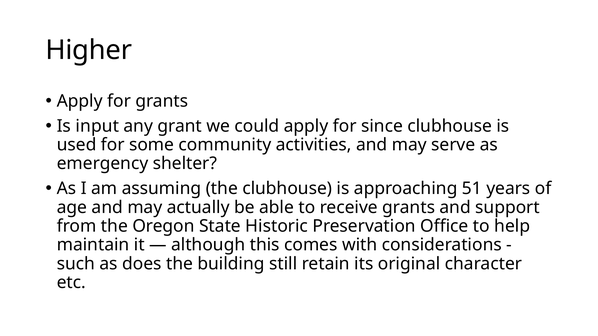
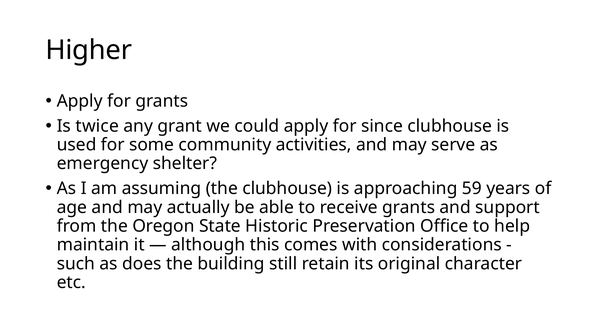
input: input -> twice (97, 126)
51: 51 -> 59 (472, 189)
